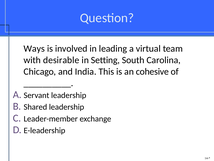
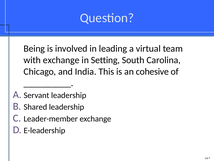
Ways: Ways -> Being (34, 49)
with desirable: desirable -> exchange (61, 60)
